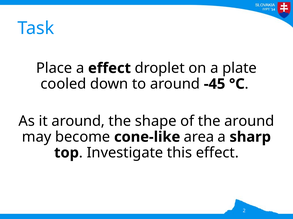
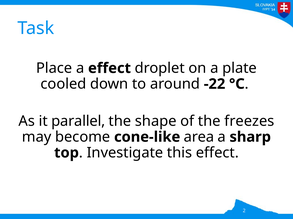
-45: -45 -> -22 (215, 84)
it around: around -> parallel (78, 122)
the around: around -> freezes (249, 122)
